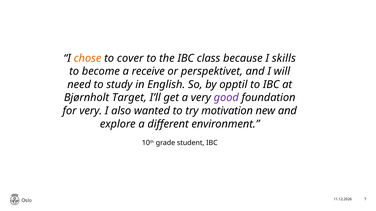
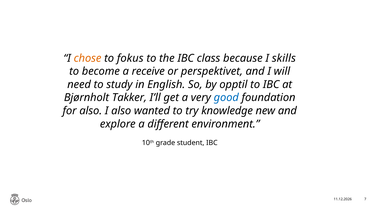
cover: cover -> fokus (130, 58)
Target: Target -> Takker (129, 98)
good colour: purple -> blue (226, 98)
for very: very -> also (91, 111)
motivation: motivation -> knowledge (227, 111)
